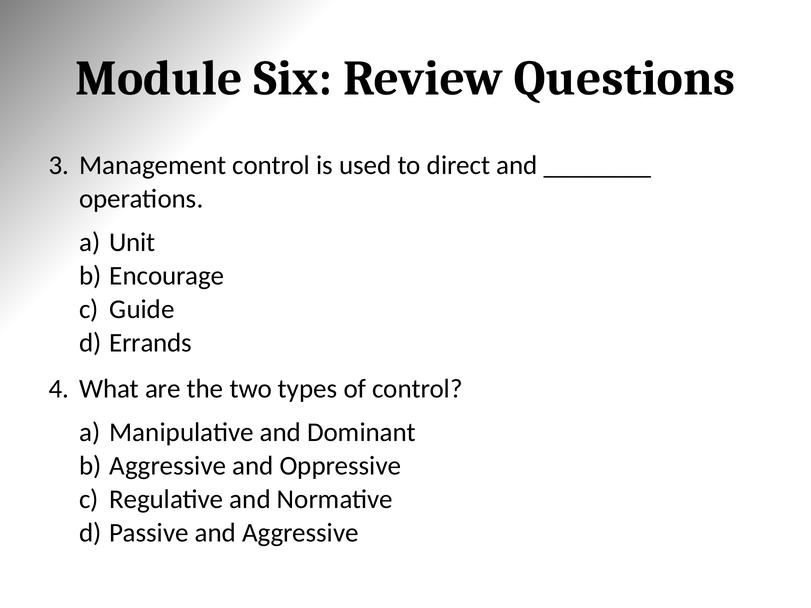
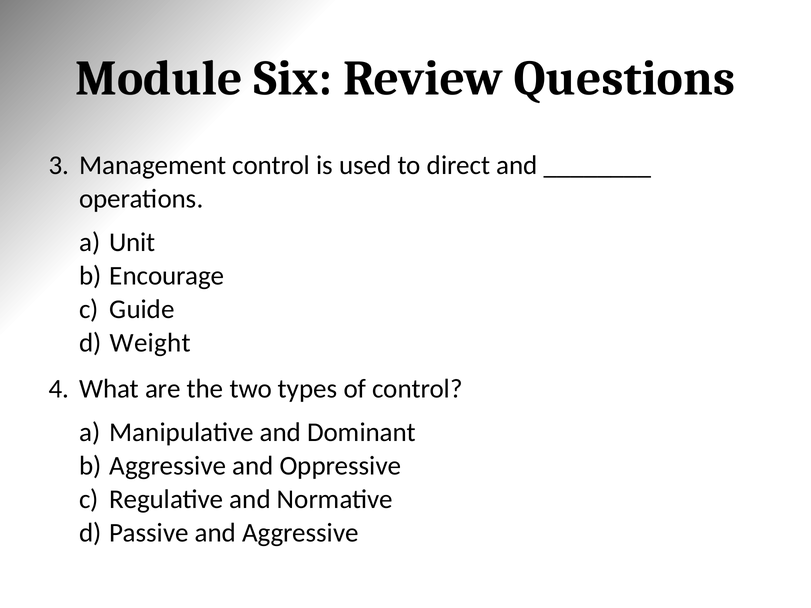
Errands: Errands -> Weight (150, 343)
